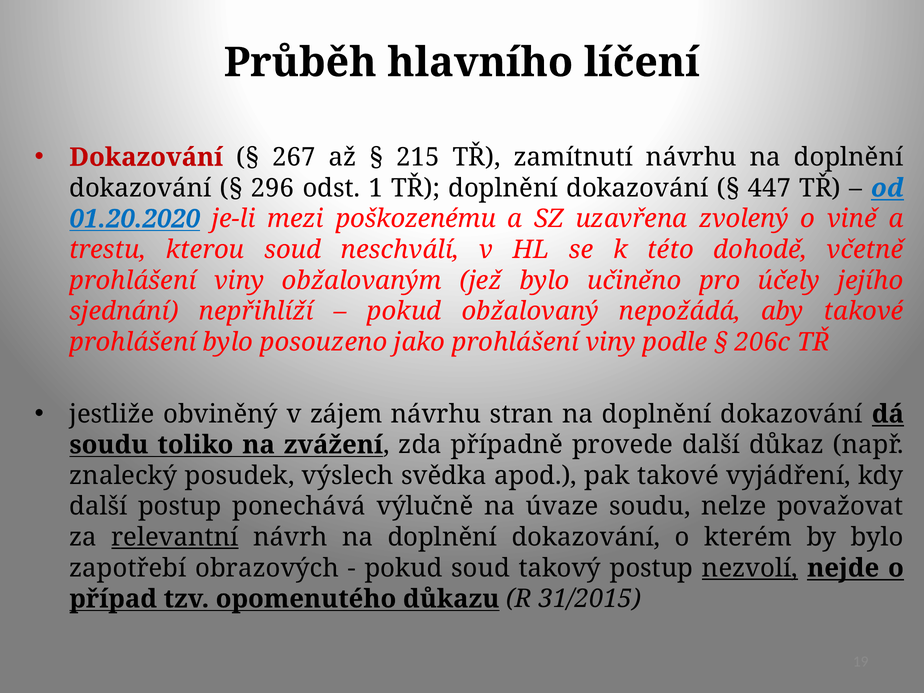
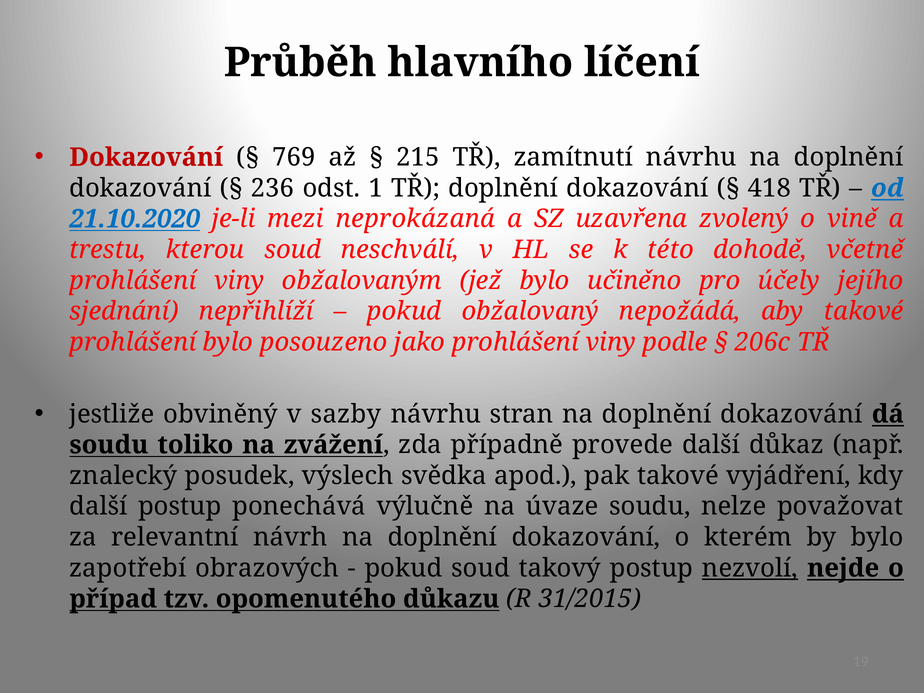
267: 267 -> 769 (294, 157)
296: 296 -> 236 (273, 188)
447: 447 -> 418 (770, 188)
01.20.2020: 01.20.2020 -> 21.10.2020 (135, 219)
poškozenému: poškozenému -> neprokázaná (416, 219)
zájem: zájem -> sazby (346, 414)
relevantní underline: present -> none (175, 537)
